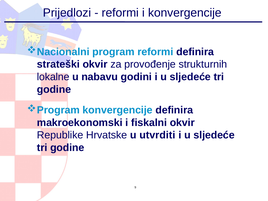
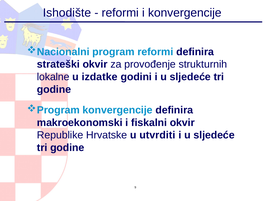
Prijedlozi: Prijedlozi -> Ishodište (67, 13)
nabavu: nabavu -> izdatke (100, 77)
